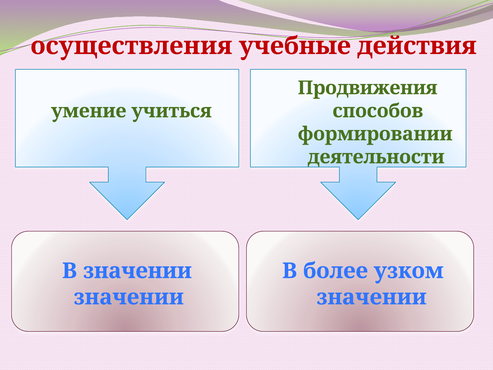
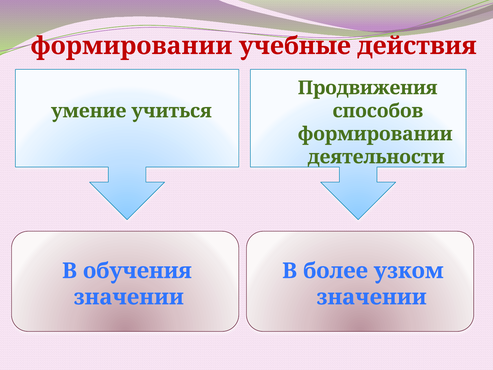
осуществления: осуществления -> формировании (131, 46)
В значении: значении -> обучения (137, 271)
